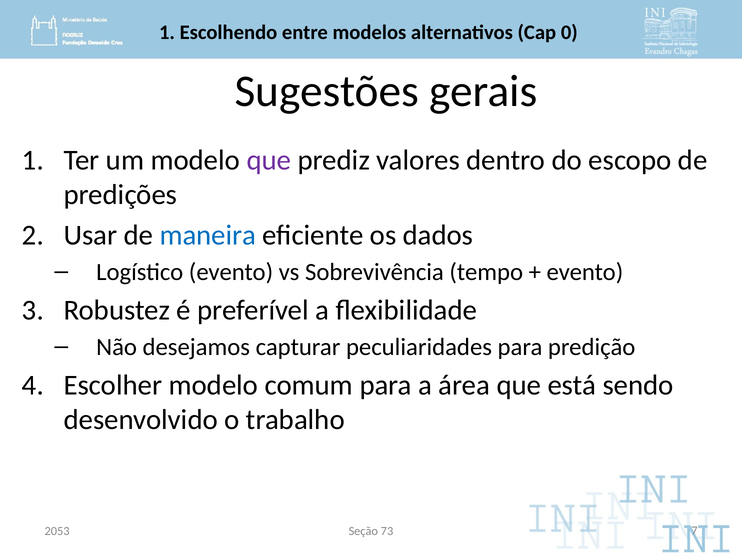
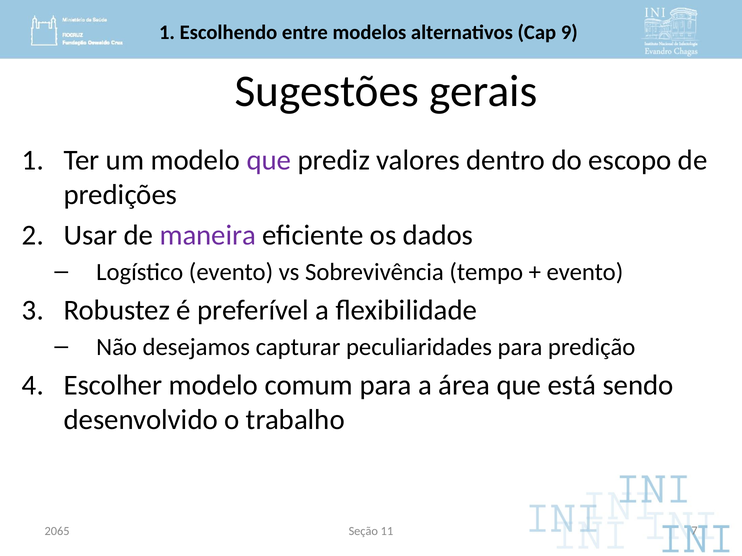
0: 0 -> 9 (569, 32)
maneira colour: blue -> purple (208, 235)
2053: 2053 -> 2065 (57, 531)
73: 73 -> 11 (387, 531)
